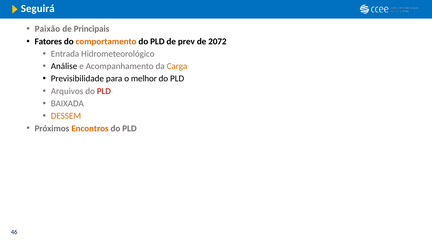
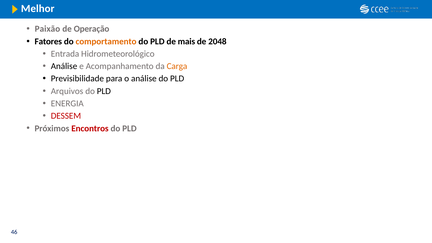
Seguirá: Seguirá -> Melhor (38, 9)
Principais: Principais -> Operação (92, 29)
prev: prev -> mais (186, 41)
2072: 2072 -> 2048 (217, 41)
o melhor: melhor -> análise (144, 79)
PLD colour: red -> black (104, 91)
BAIXADA: BAIXADA -> ENERGIA (67, 104)
DESSEM colour: orange -> red (66, 116)
Encontros colour: orange -> red (90, 128)
